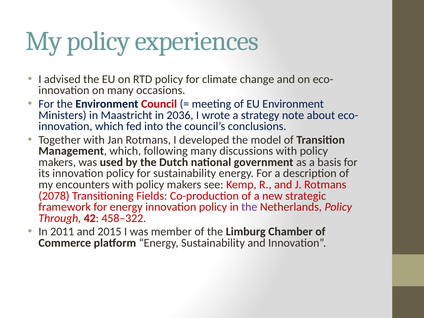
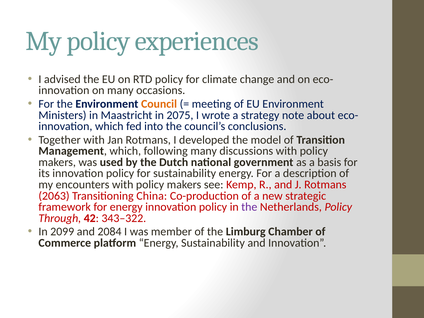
Council colour: red -> orange (159, 104)
2036: 2036 -> 2075 (180, 115)
2078: 2078 -> 2063 (54, 196)
Fields: Fields -> China (152, 196)
458–322: 458–322 -> 343–322 (124, 218)
2011: 2011 -> 2099 (62, 232)
2015: 2015 -> 2084 (110, 232)
